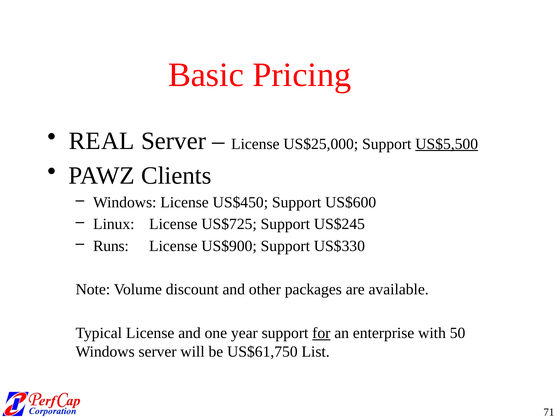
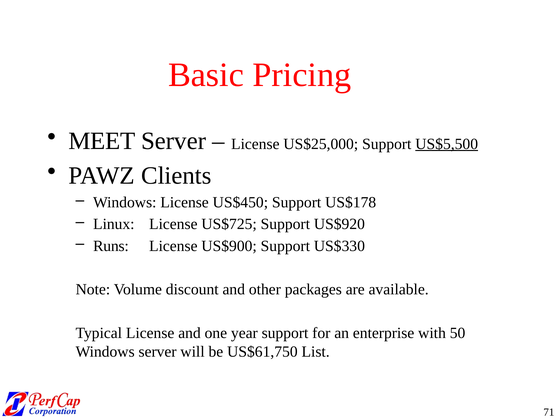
REAL: REAL -> MEET (102, 141)
US$600: US$600 -> US$178 (351, 202)
US$245: US$245 -> US$920 (339, 224)
for underline: present -> none (321, 333)
